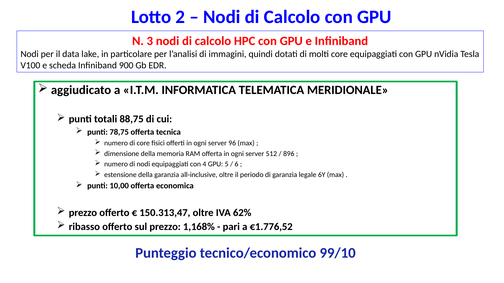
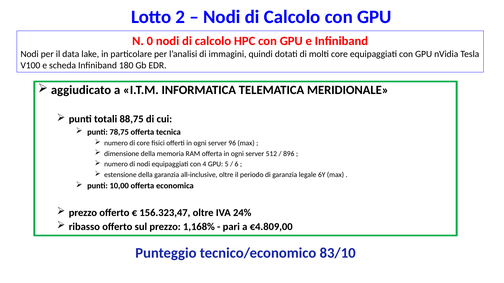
3: 3 -> 0 (150, 41)
900: 900 -> 180 (126, 65)
150.313,47: 150.313,47 -> 156.323,47 (165, 213)
62%: 62% -> 24% (242, 213)
€1.776,52: €1.776,52 -> €4.809,00 (271, 227)
99/10: 99/10 -> 83/10 (338, 254)
